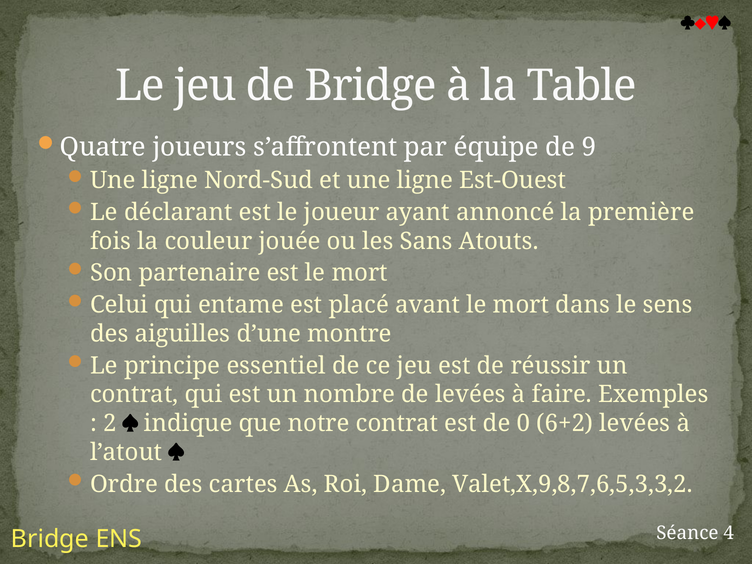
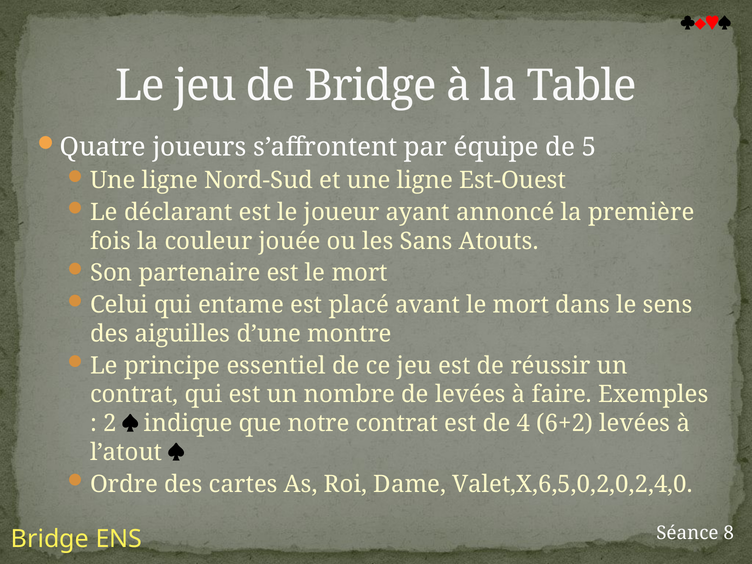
9: 9 -> 5 (589, 147)
0: 0 -> 4 (523, 423)
Valet,X,9,8,7,6,5,3,3,2: Valet,X,9,8,7,6,5,3,3,2 -> Valet,X,6,5,0,2,0,2,4,0 (573, 484)
4: 4 -> 8 (729, 533)
